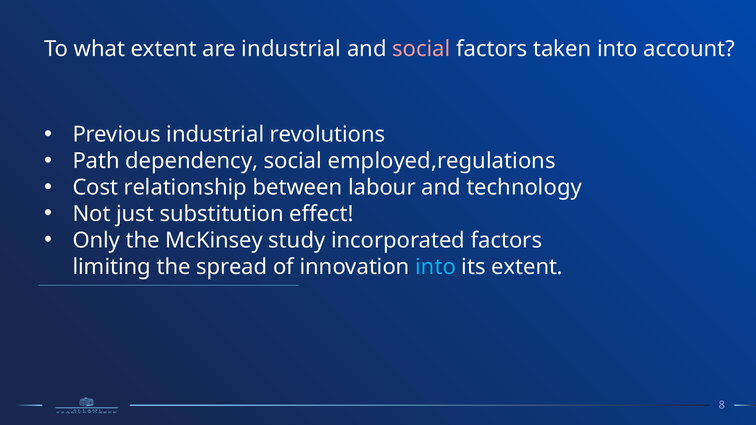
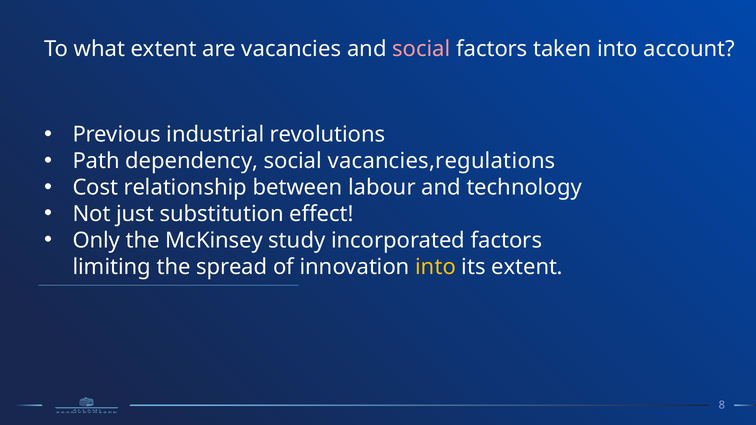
are industrial: industrial -> vacancies (291, 49)
employed,regulations: employed,regulations -> vacancies,regulations (442, 161)
into colour: light blue -> yellow (436, 267)
